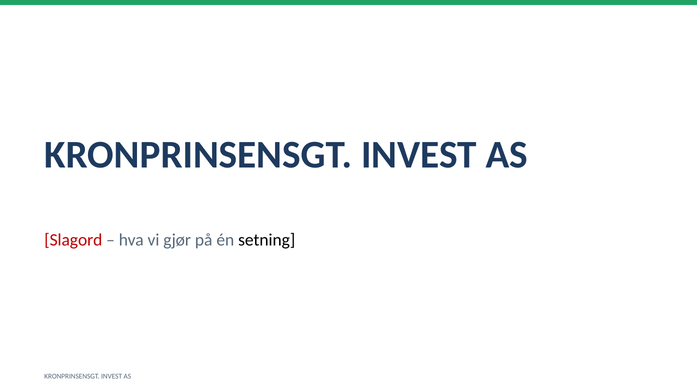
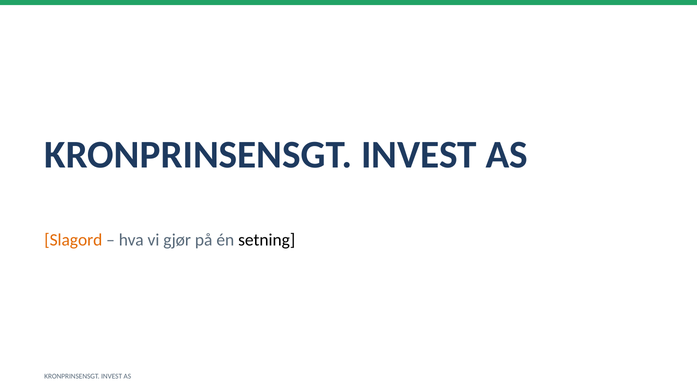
Slagord colour: red -> orange (73, 240)
